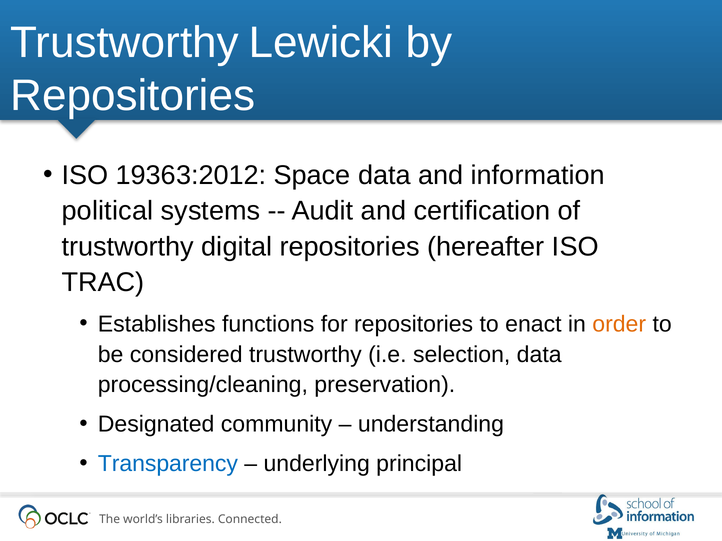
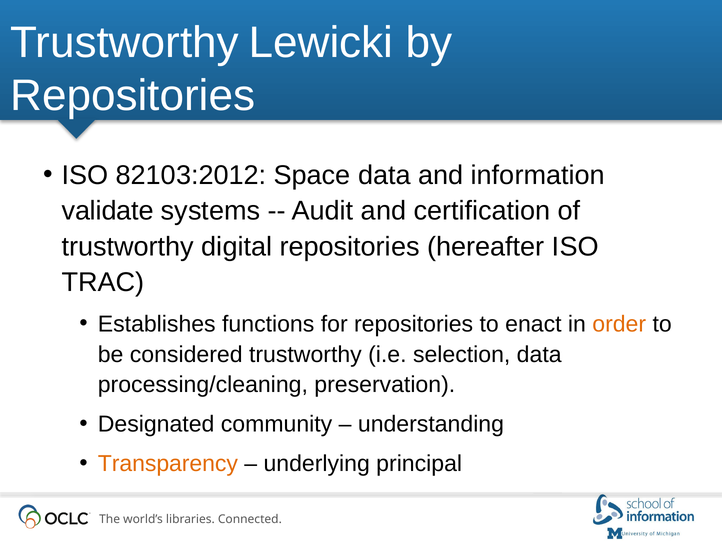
19363:2012: 19363:2012 -> 82103:2012 (191, 175)
political: political -> validate (108, 211)
Transparency colour: blue -> orange (168, 464)
